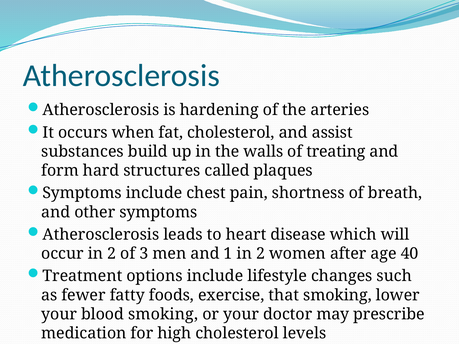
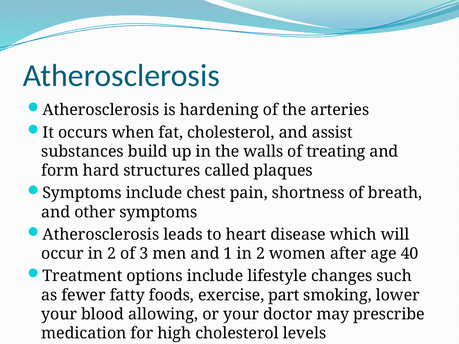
that: that -> part (284, 295)
blood smoking: smoking -> allowing (163, 315)
